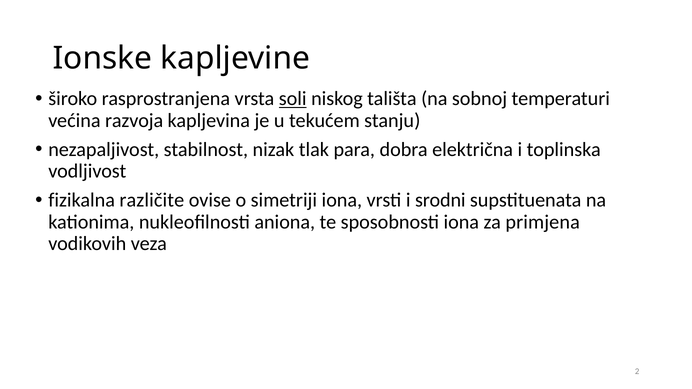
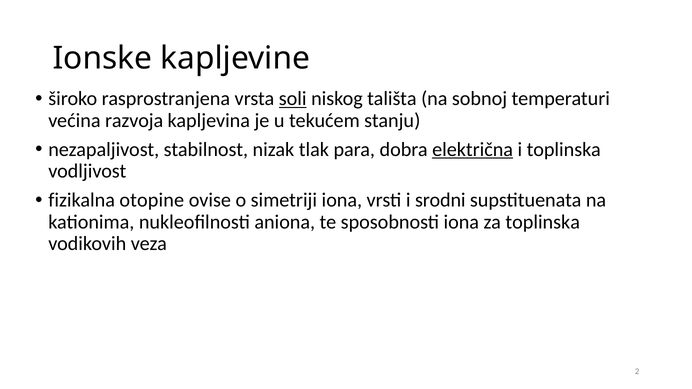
električna underline: none -> present (473, 150)
različite: različite -> otopine (152, 200)
za primjena: primjena -> toplinska (543, 222)
